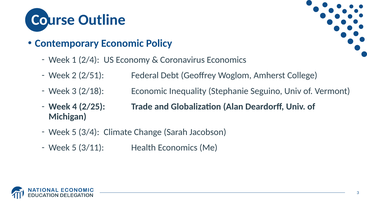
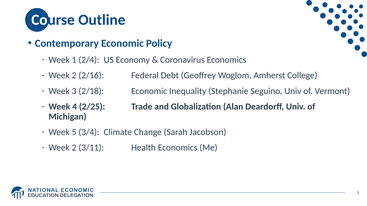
2/51: 2/51 -> 2/16 (91, 76)
5: 5 -> 2 (74, 148)
